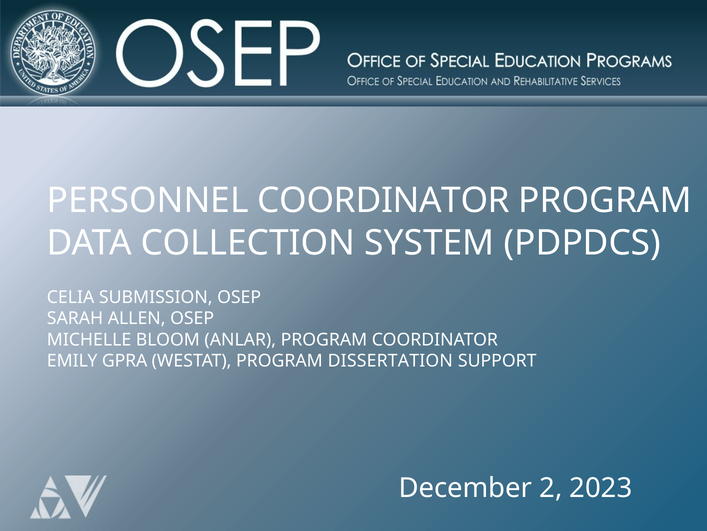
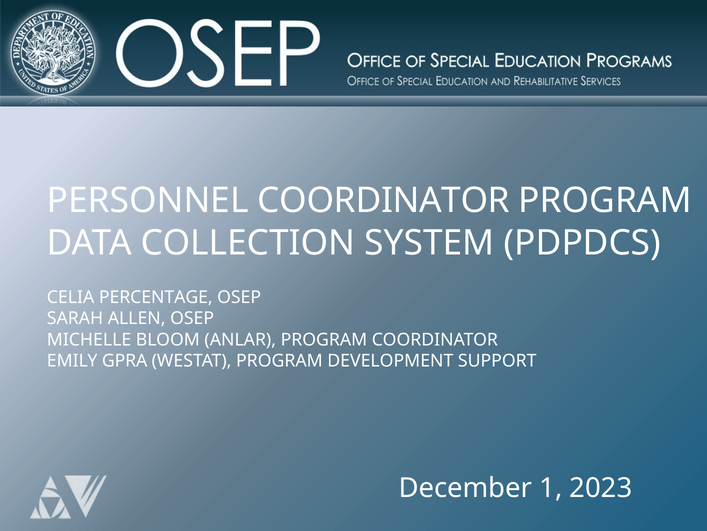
SUBMISSION: SUBMISSION -> PERCENTAGE (156, 297)
DISSERTATION: DISSERTATION -> DEVELOPMENT (390, 361)
2: 2 -> 1 (551, 487)
